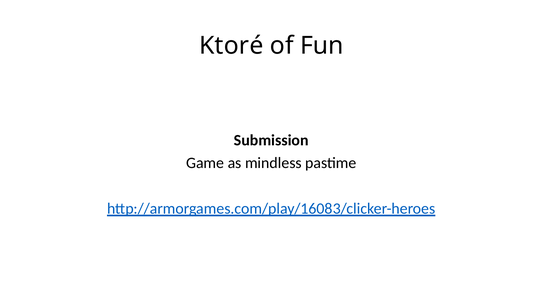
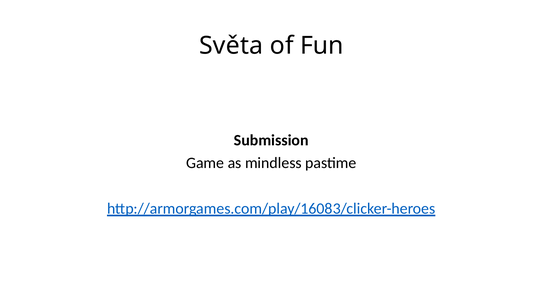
Ktoré: Ktoré -> Světa (231, 46)
